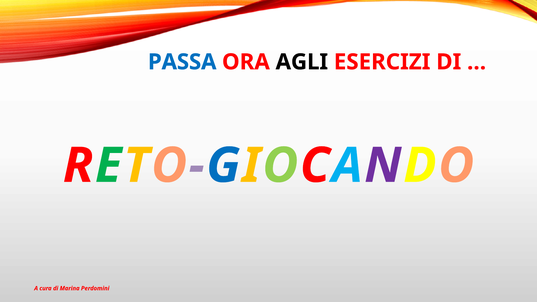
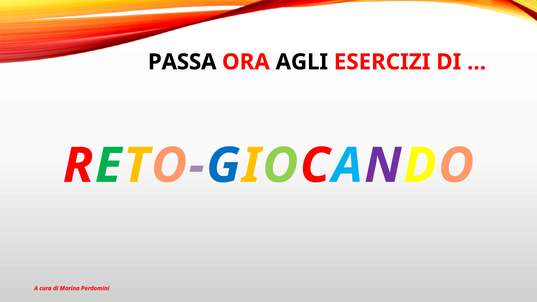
PASSA colour: blue -> black (182, 62)
